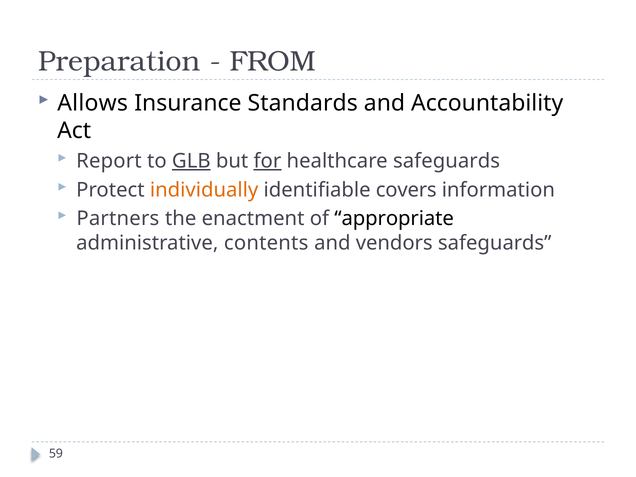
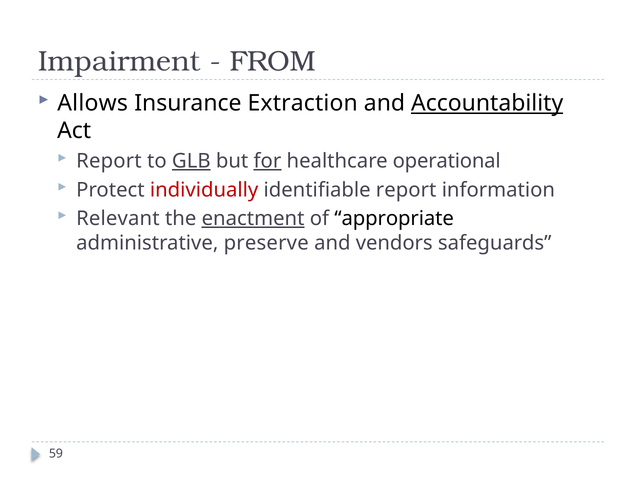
Preparation: Preparation -> Impairment (119, 61)
Standards: Standards -> Extraction (303, 103)
Accountability underline: none -> present (487, 103)
healthcare safeguards: safeguards -> operational (447, 161)
individually colour: orange -> red (204, 190)
identifiable covers: covers -> report (406, 190)
Partners: Partners -> Relevant (118, 219)
enactment underline: none -> present (253, 219)
contents: contents -> preserve (266, 243)
